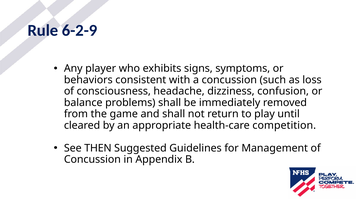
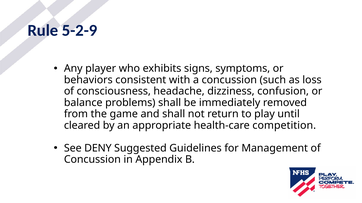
6-2-9: 6-2-9 -> 5-2-9 (80, 30)
THEN: THEN -> DENY (98, 148)
